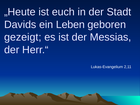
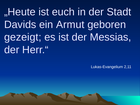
Leben: Leben -> Armut (70, 25)
